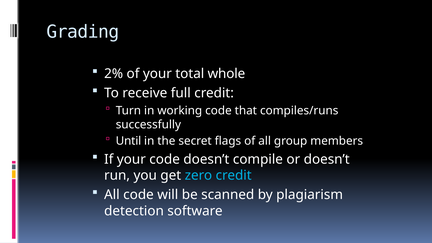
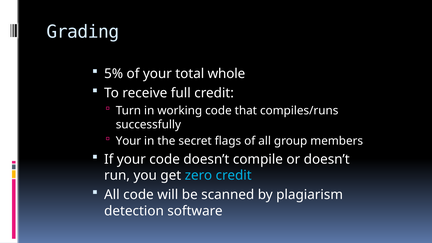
2%: 2% -> 5% (114, 74)
Until: Until -> Your (128, 141)
